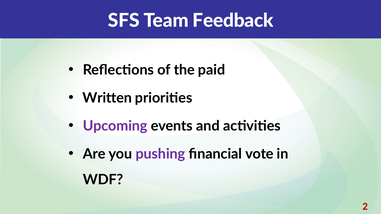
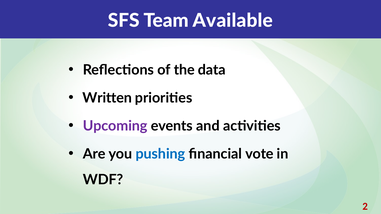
Feedback: Feedback -> Available (233, 21)
paid: paid -> data (212, 70)
pushing colour: purple -> blue (160, 154)
